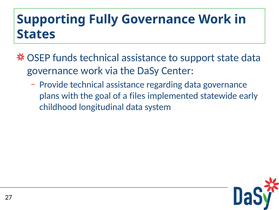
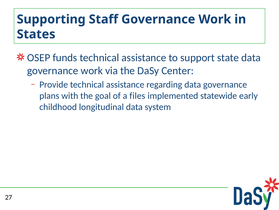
Fully: Fully -> Staff (103, 19)
